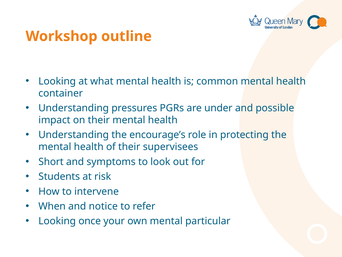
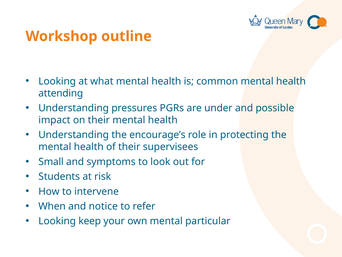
container: container -> attending (61, 93)
Short: Short -> Small (51, 161)
once: once -> keep (90, 221)
